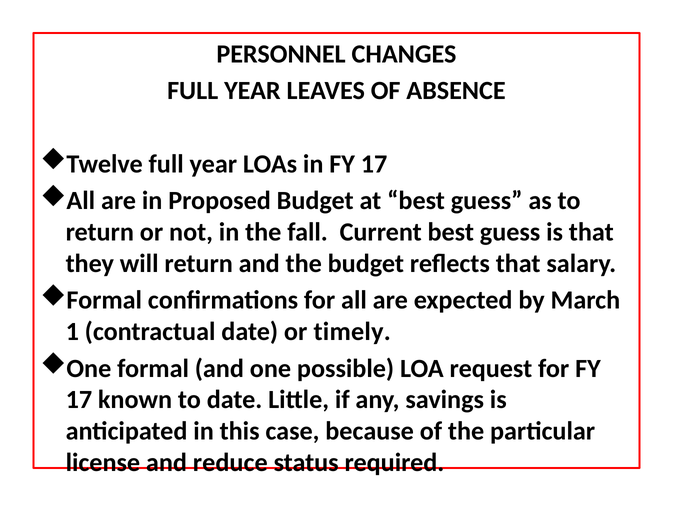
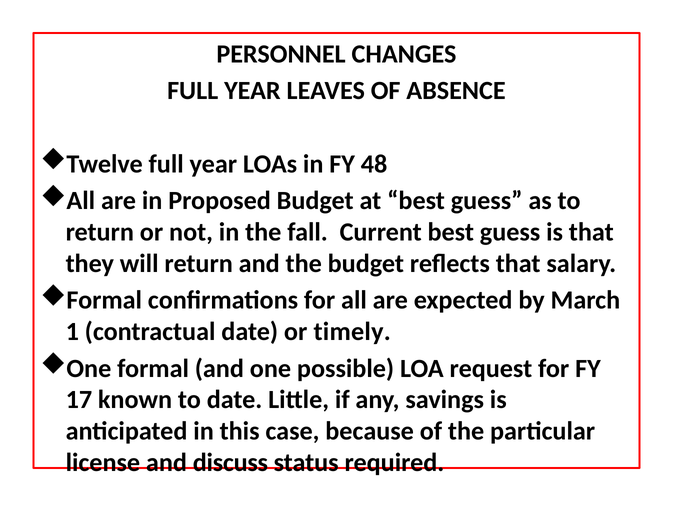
in FY 17: 17 -> 48 (374, 164)
reduce: reduce -> discuss (230, 462)
